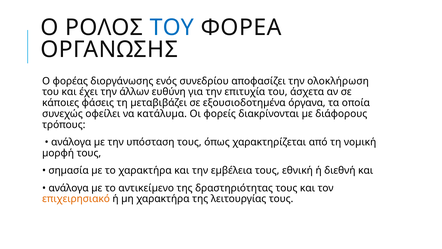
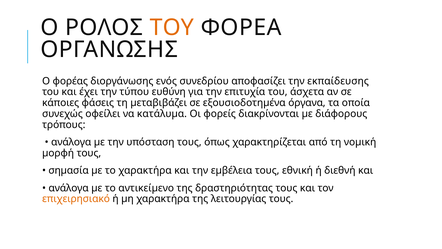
ΤΟΥ colour: blue -> orange (172, 28)
ολοκλήρωση: ολοκλήρωση -> εκπαίδευσης (338, 81)
άλλων: άλλων -> τύπου (134, 92)
